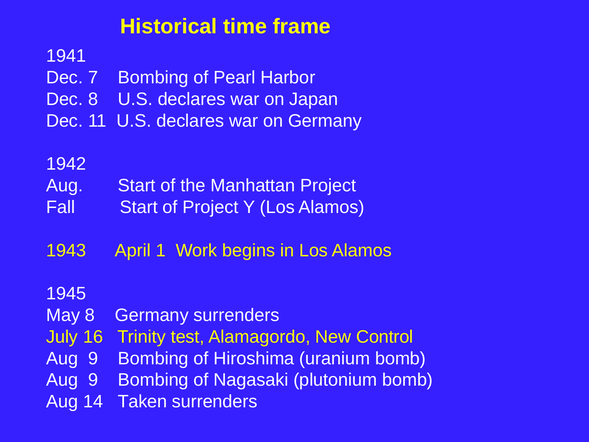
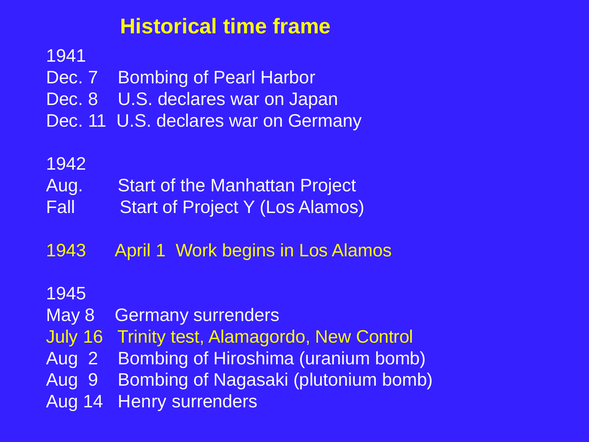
9: 9 -> 2 (93, 358)
Taken: Taken -> Henry (142, 401)
